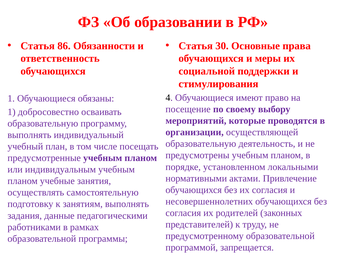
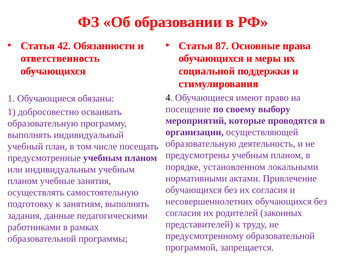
86: 86 -> 42 (64, 46)
30: 30 -> 87 (222, 46)
